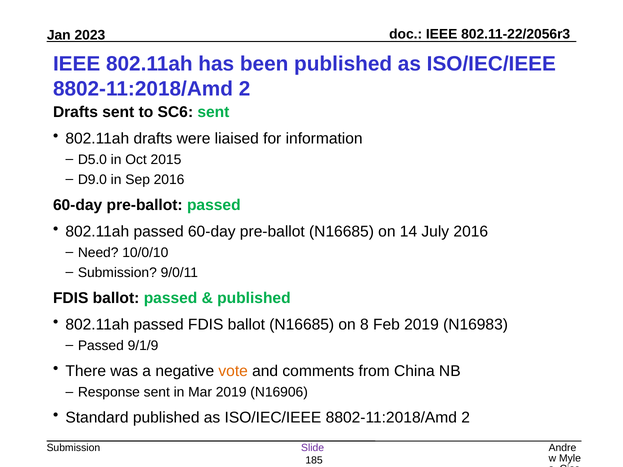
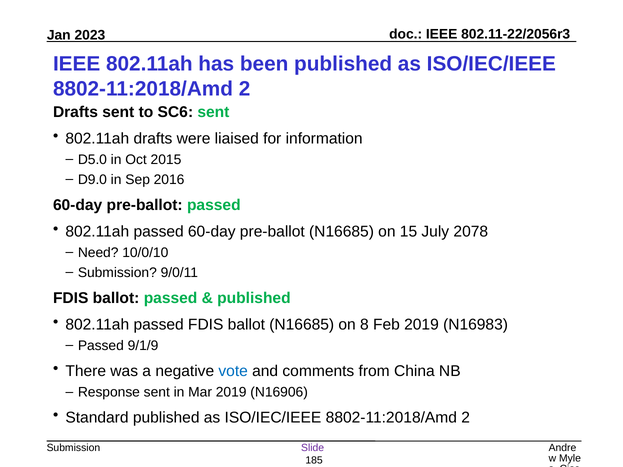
14: 14 -> 15 (409, 232)
July 2016: 2016 -> 2078 (471, 232)
vote colour: orange -> blue (233, 371)
